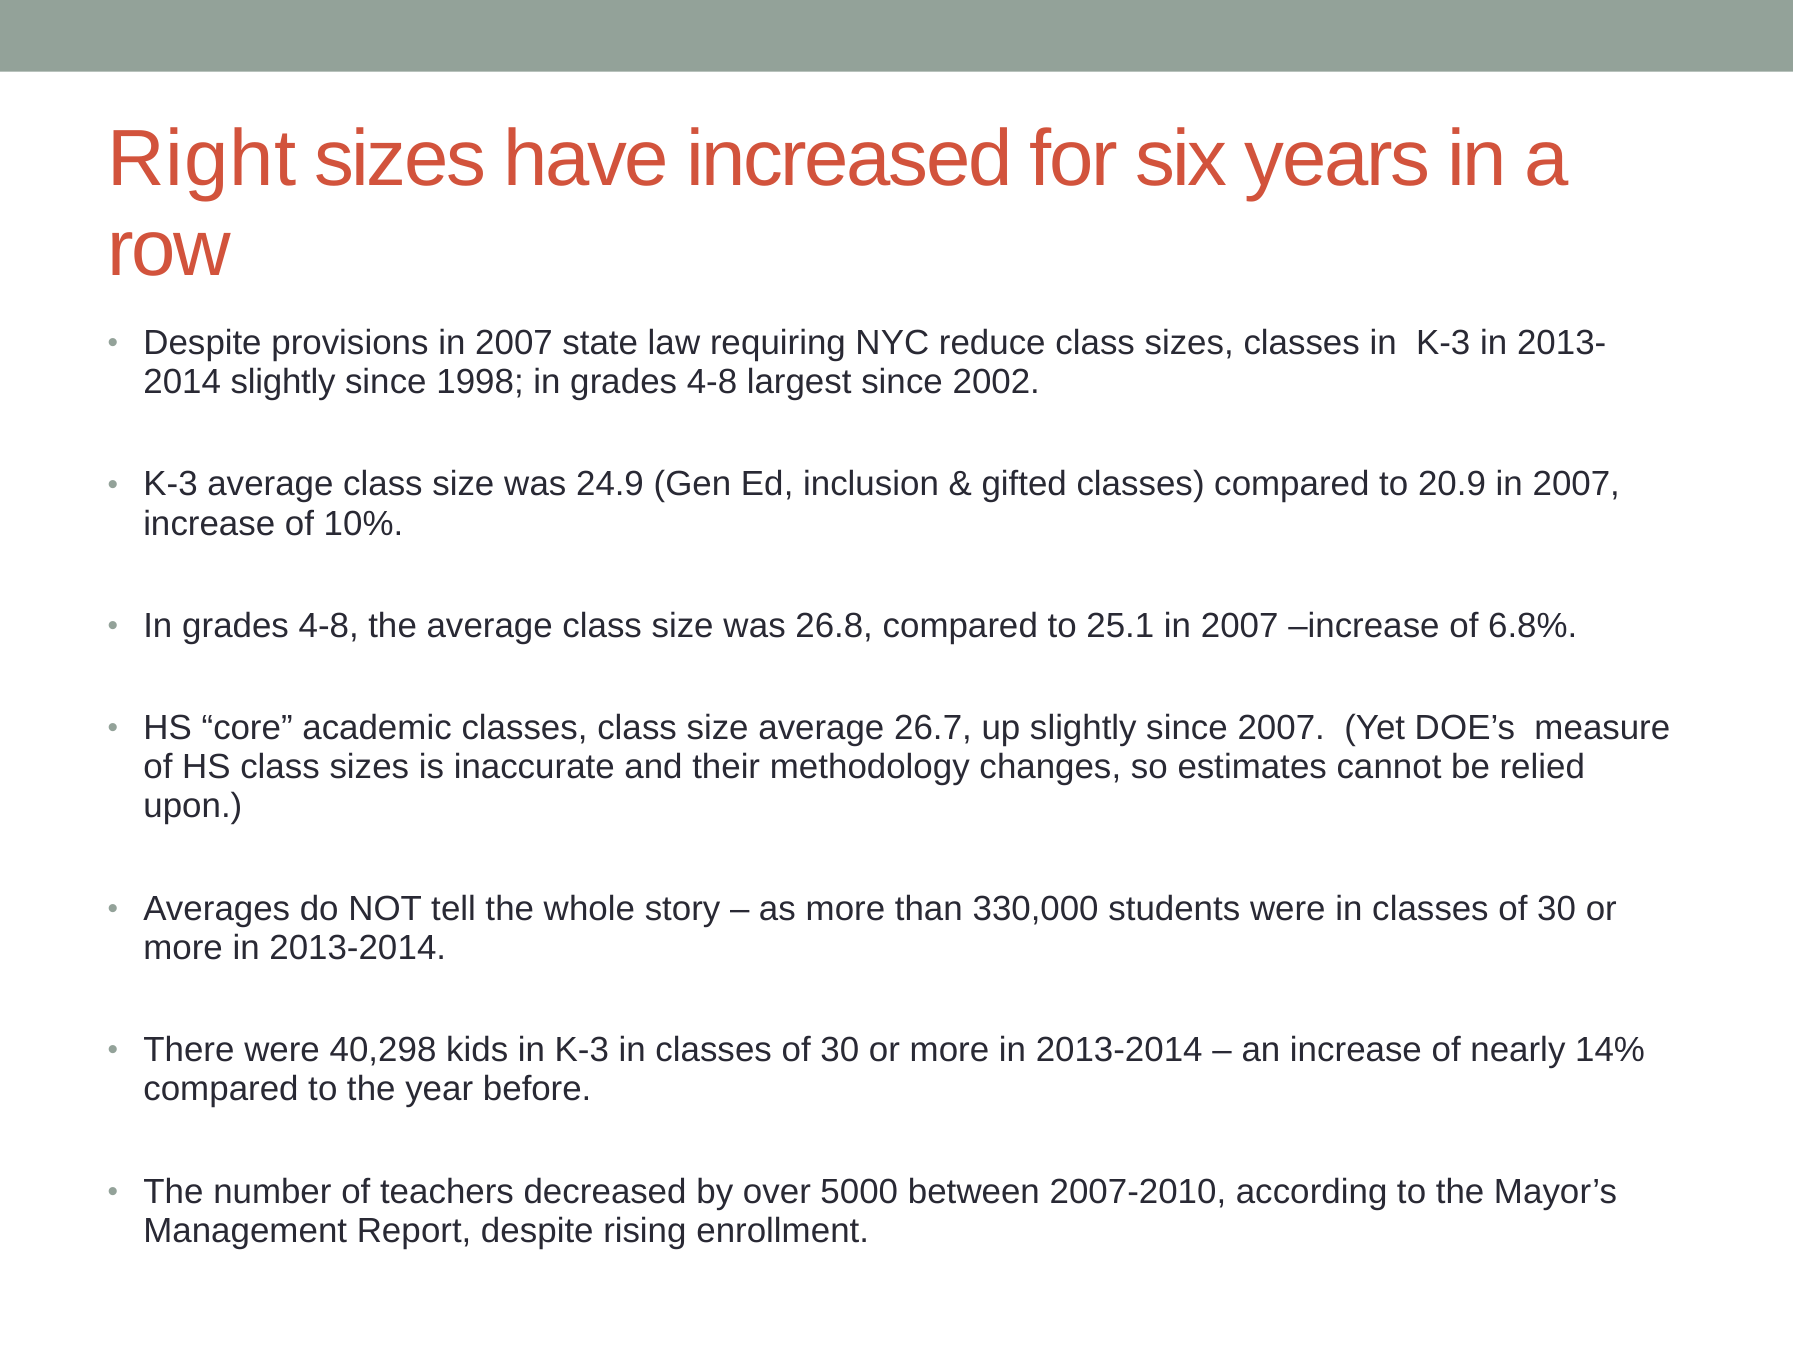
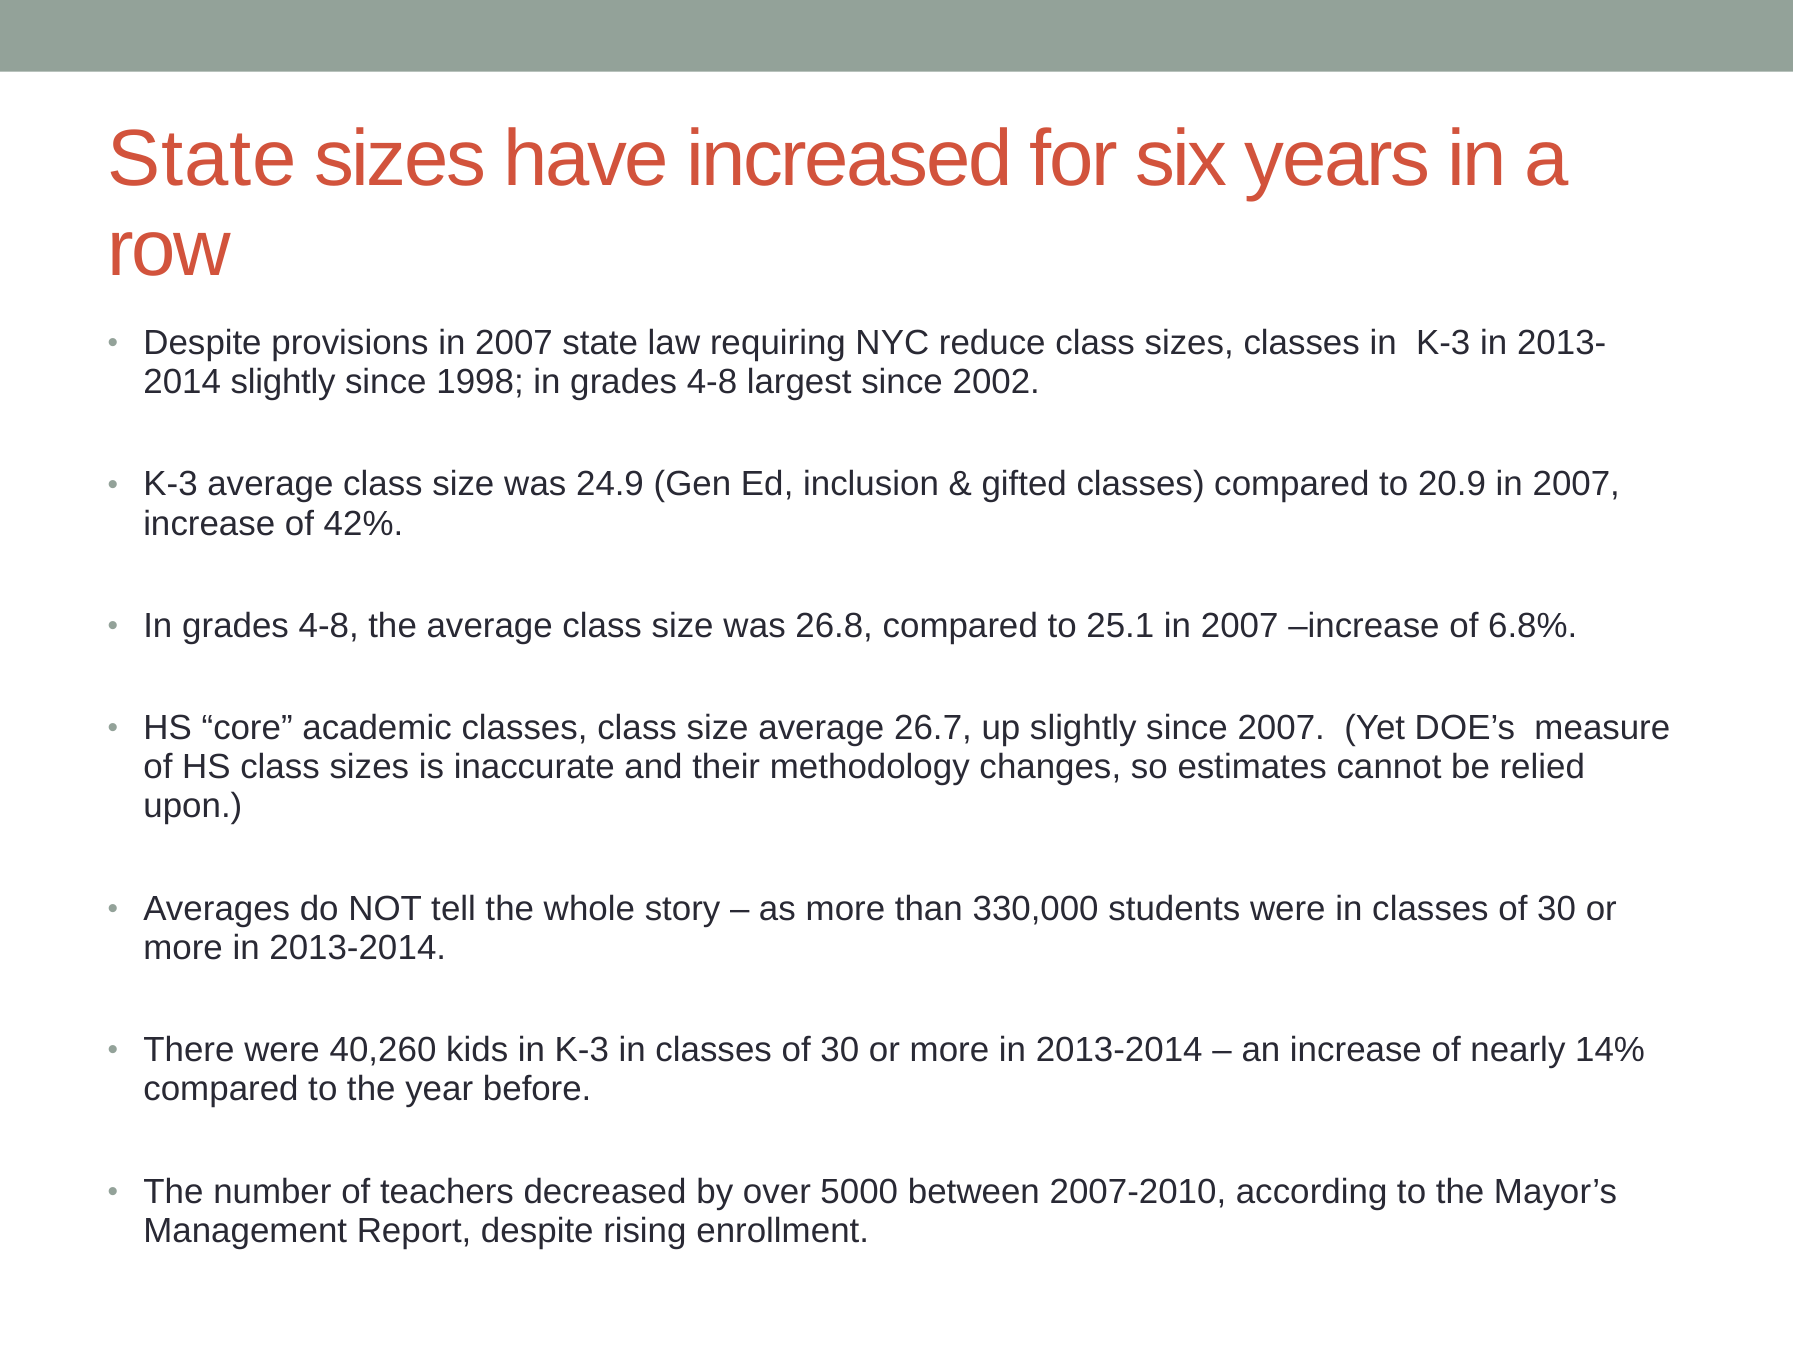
Right: Right -> State (202, 159)
10%: 10% -> 42% (363, 523)
40,298: 40,298 -> 40,260 (383, 1050)
